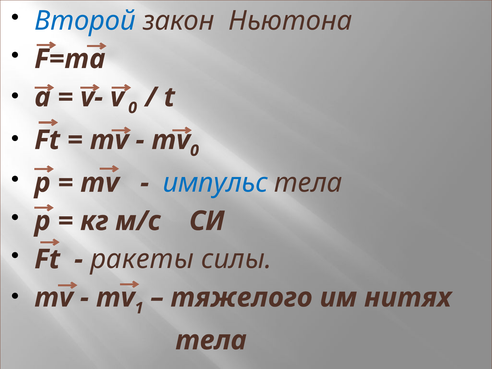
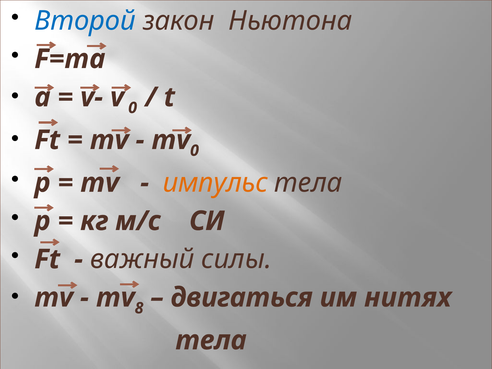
импульс colour: blue -> orange (215, 183)
ракеты: ракеты -> важный (142, 259)
1: 1 -> 8 (139, 308)
тяжелого: тяжелого -> двигаться (242, 298)
